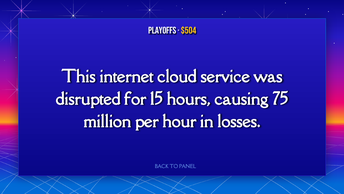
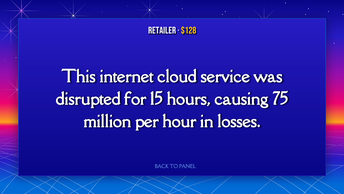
Playoffs: Playoffs -> Retailer (162, 30)
$504: $504 -> $128 (189, 30)
